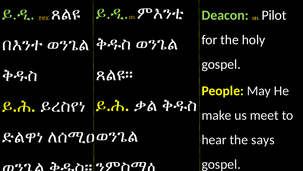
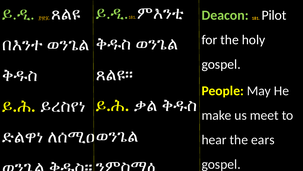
says: says -> ears (263, 139)
